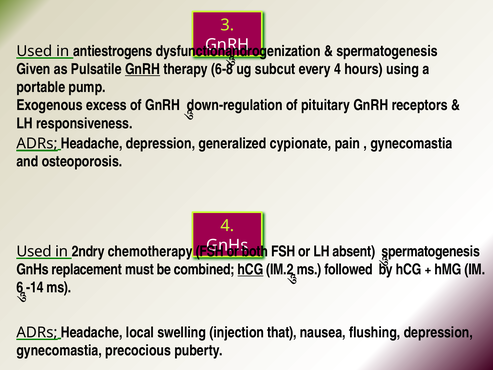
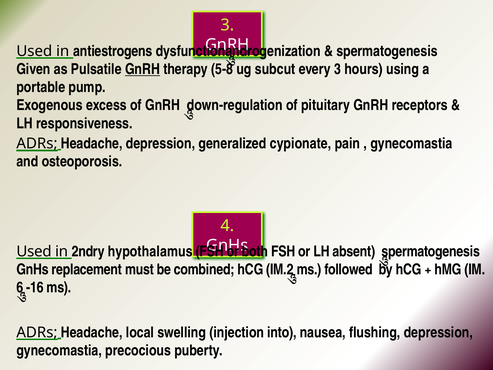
6-8: 6-8 -> 5-8 (222, 69)
every 4: 4 -> 3 (338, 69)
chemotherapy: chemotherapy -> hypothalamus (150, 251)
hCG underline: present -> none (250, 269)
-14: -14 -> -16 (35, 287)
that: that -> into (282, 332)
